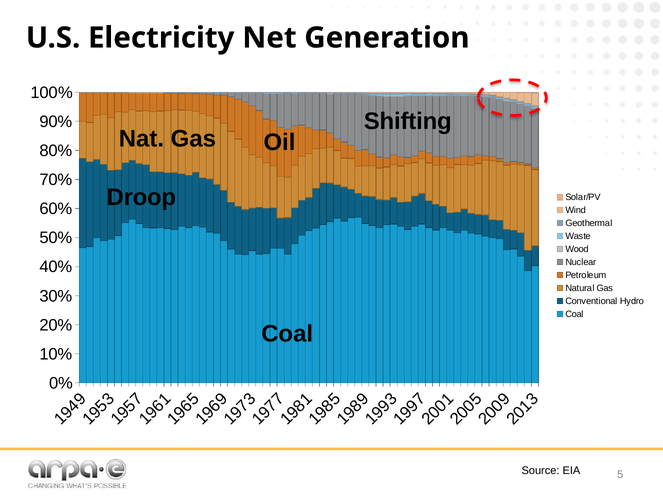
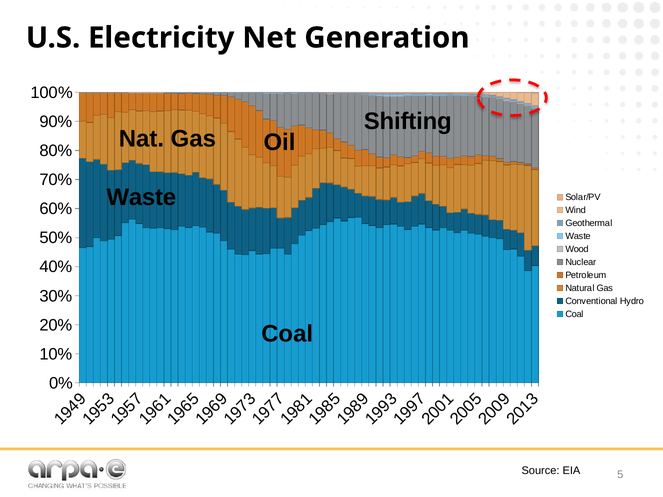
Droop: Droop -> Waste (141, 198)
